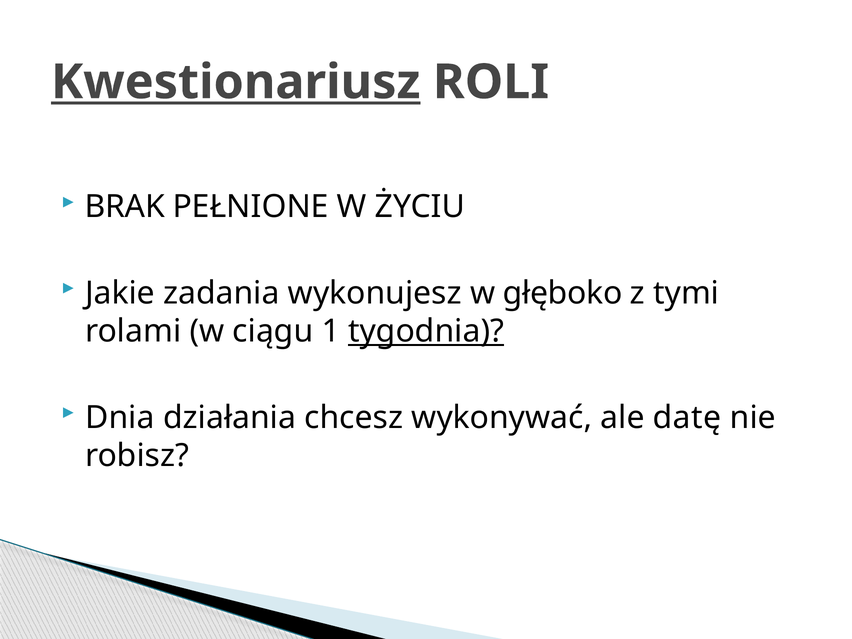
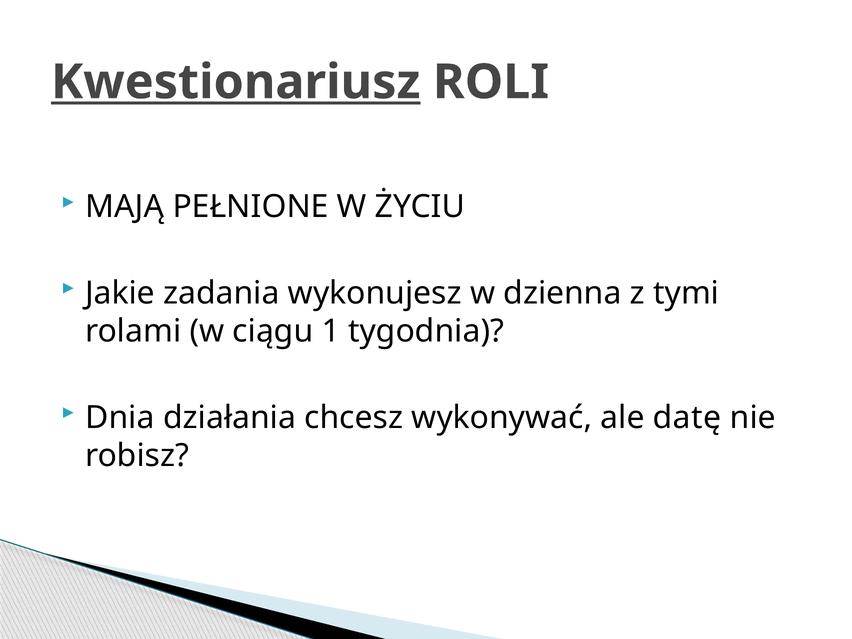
BRAK: BRAK -> MAJĄ (125, 207)
głęboko: głęboko -> dzienna (563, 293)
tygodnia underline: present -> none (426, 331)
